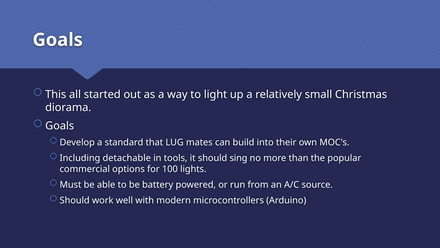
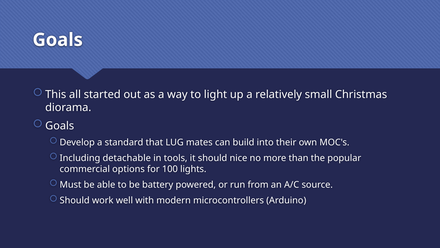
sing: sing -> nice (238, 158)
